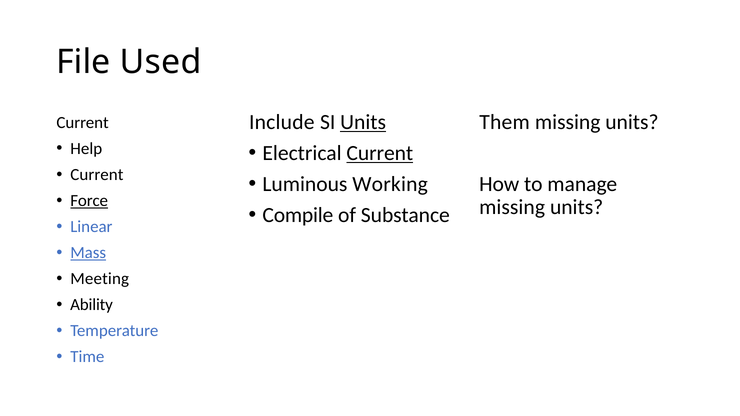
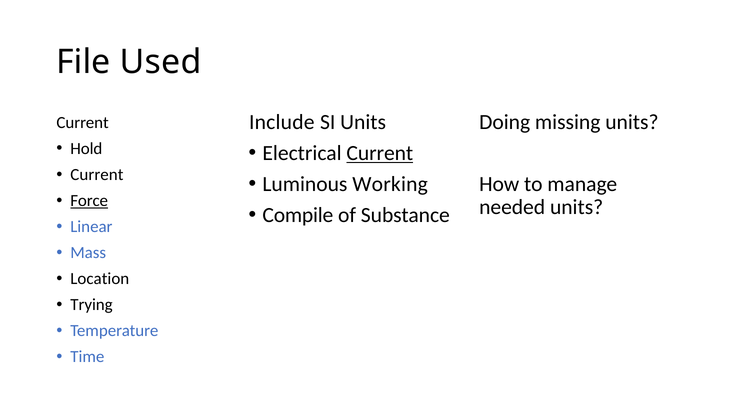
Units underline: present -> none (363, 122)
Them: Them -> Doing (505, 122)
Help: Help -> Hold (86, 149)
missing: missing -> needed (512, 207)
Mass underline: present -> none (88, 253)
Meeting: Meeting -> Location (100, 279)
Ability: Ability -> Trying (91, 305)
